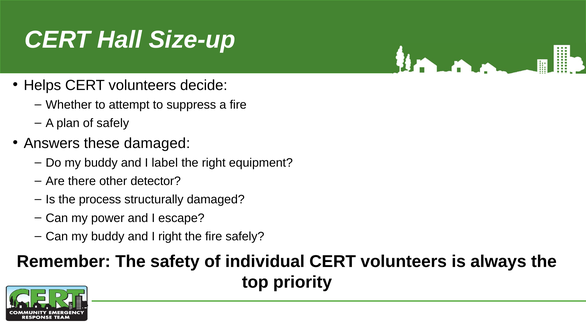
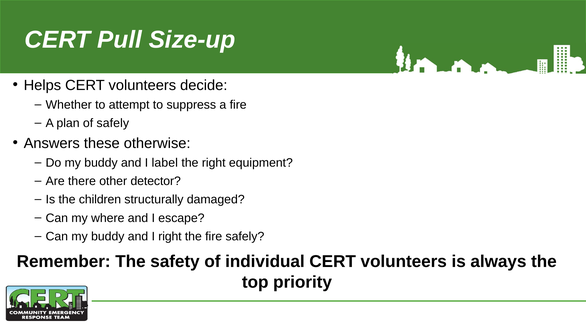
Hall: Hall -> Pull (120, 40)
these damaged: damaged -> otherwise (157, 143)
process: process -> children (100, 199)
power: power -> where (108, 218)
